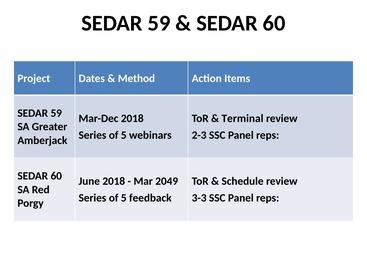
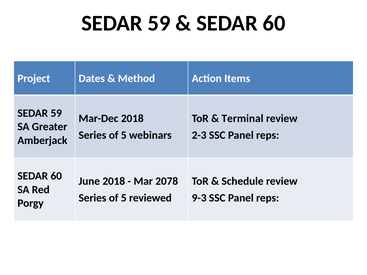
2049: 2049 -> 2078 (167, 181)
feedback: feedback -> reviewed (150, 198)
3-3: 3-3 -> 9-3 (199, 198)
